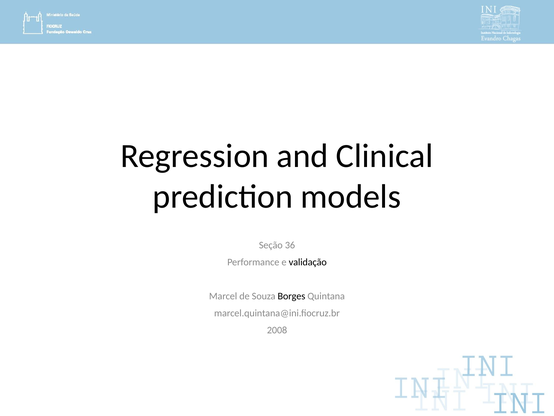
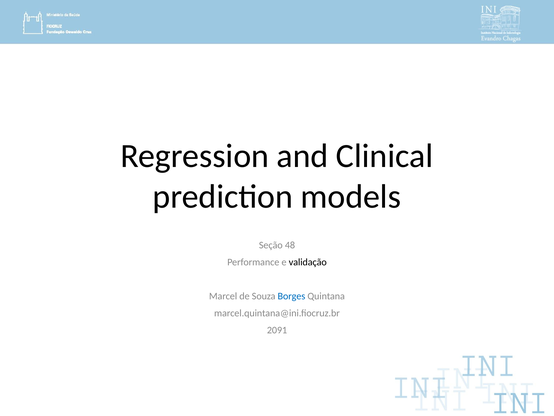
36: 36 -> 48 (290, 245)
Borges colour: black -> blue (291, 296)
2008: 2008 -> 2091 (277, 330)
